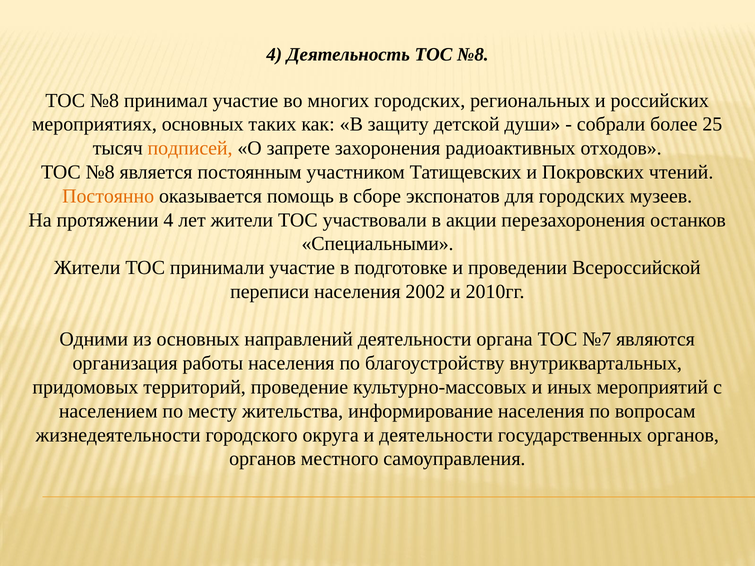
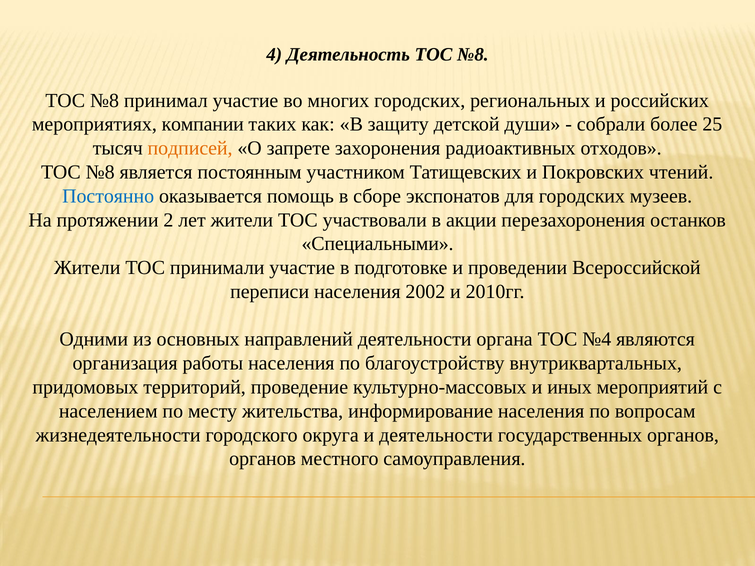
мероприятиях основных: основных -> компании (203, 124)
Постоянно colour: orange -> blue (108, 196)
протяжении 4: 4 -> 2 (168, 220)
№7: №7 -> №4 (597, 340)
